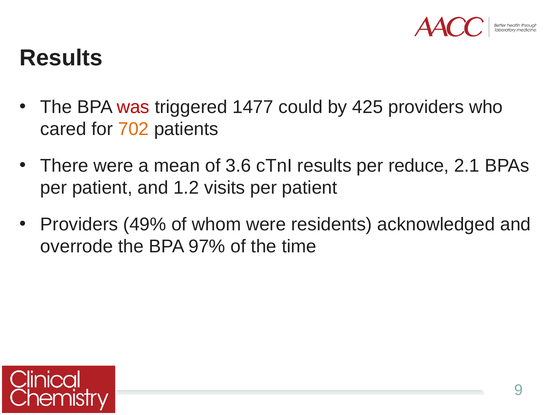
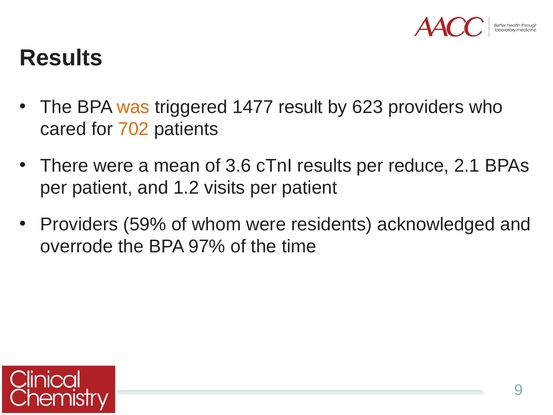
was colour: red -> orange (133, 107)
could: could -> result (301, 107)
425: 425 -> 623 (368, 107)
49%: 49% -> 59% (145, 224)
